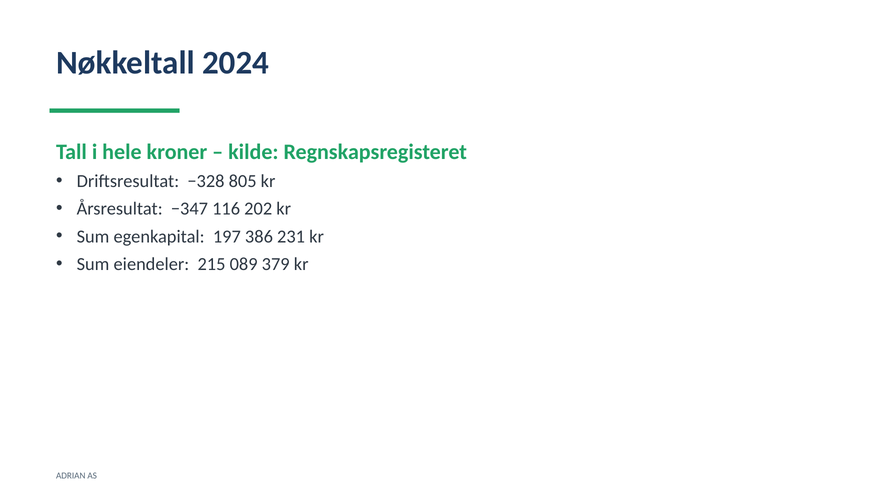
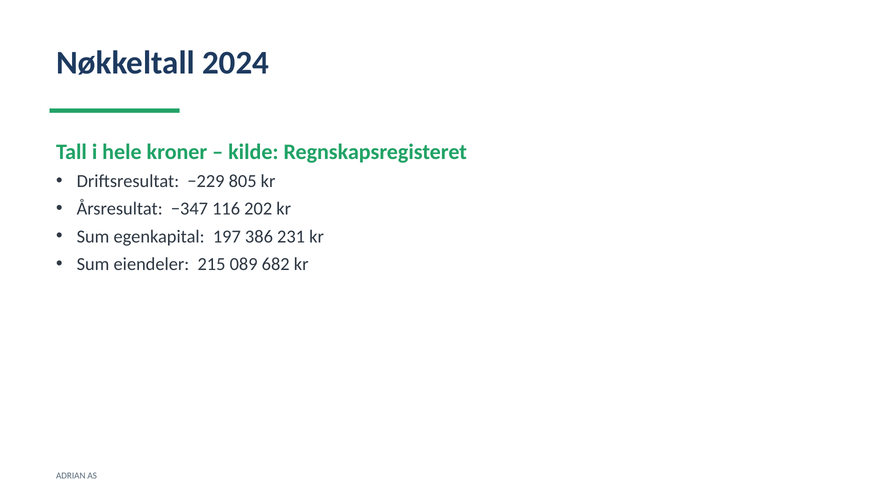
−328: −328 -> −229 (206, 181)
379: 379 -> 682 (276, 264)
